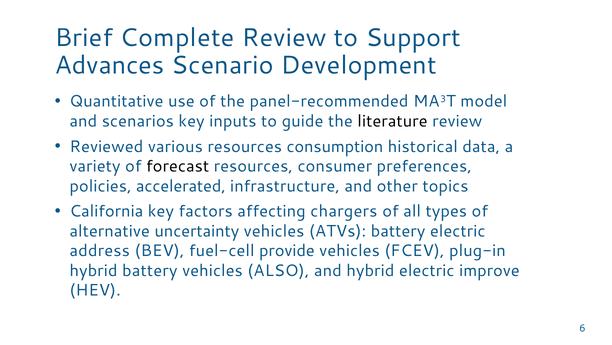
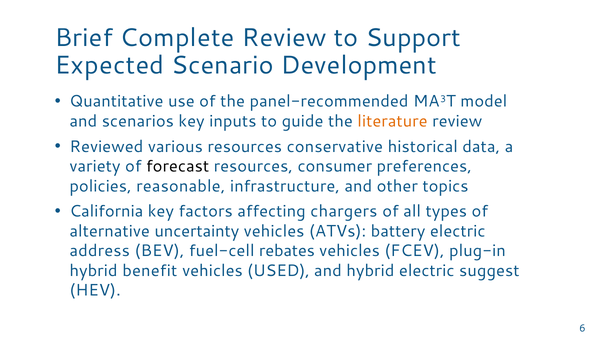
Advances: Advances -> Expected (110, 65)
literature colour: black -> orange (392, 121)
consumption: consumption -> conservative (335, 146)
accelerated: accelerated -> reasonable (181, 186)
provide: provide -> rebates (287, 250)
hybrid battery: battery -> benefit (150, 270)
ALSO: ALSO -> USED (278, 270)
improve: improve -> suggest (489, 270)
